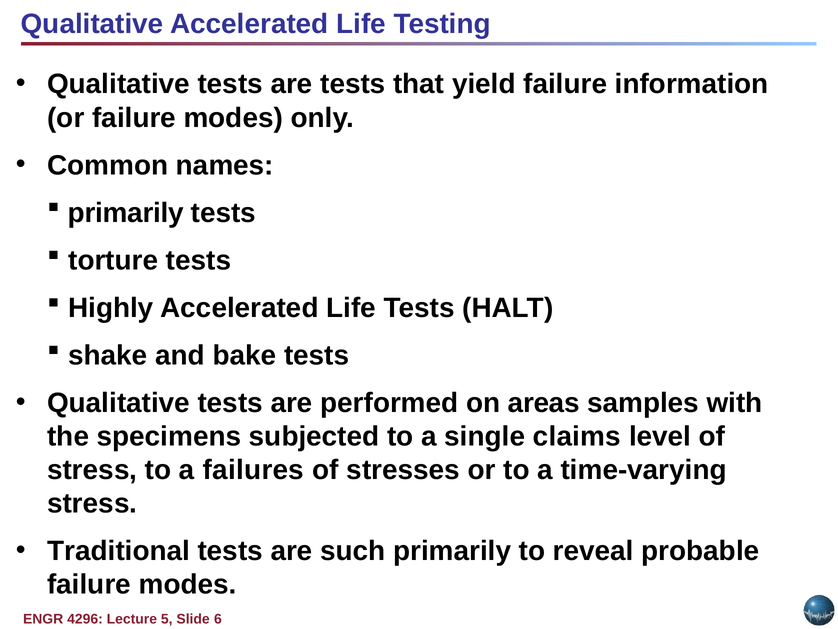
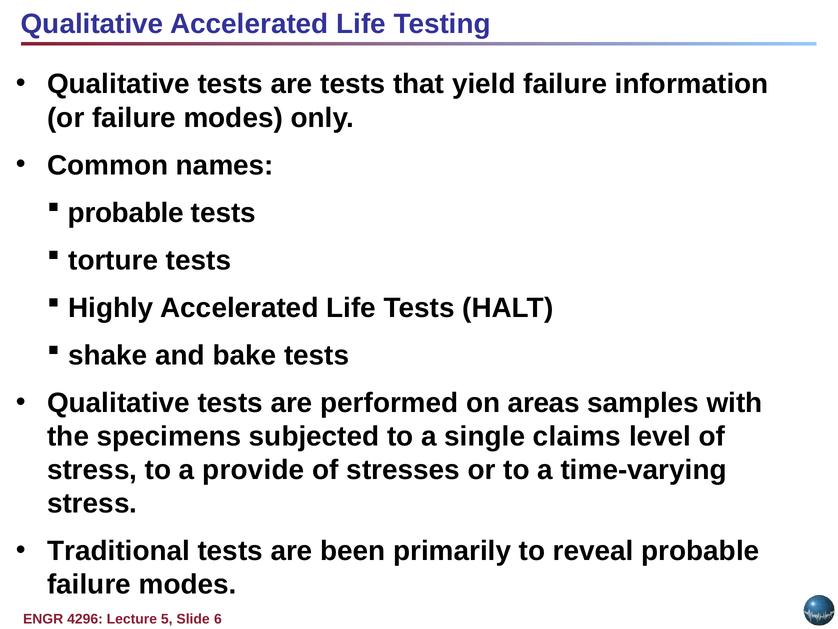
primarily: primarily -> probable (126, 213)
failures: failures -> provide (253, 470)
such: such -> been (353, 551)
